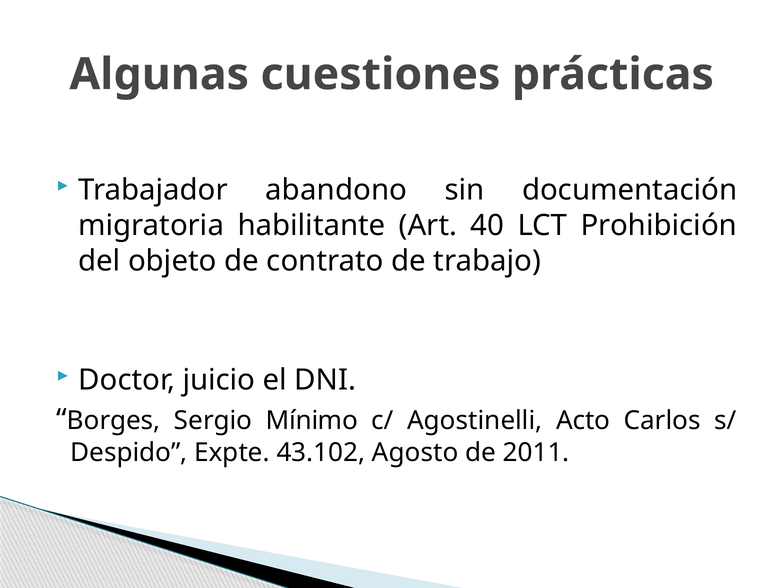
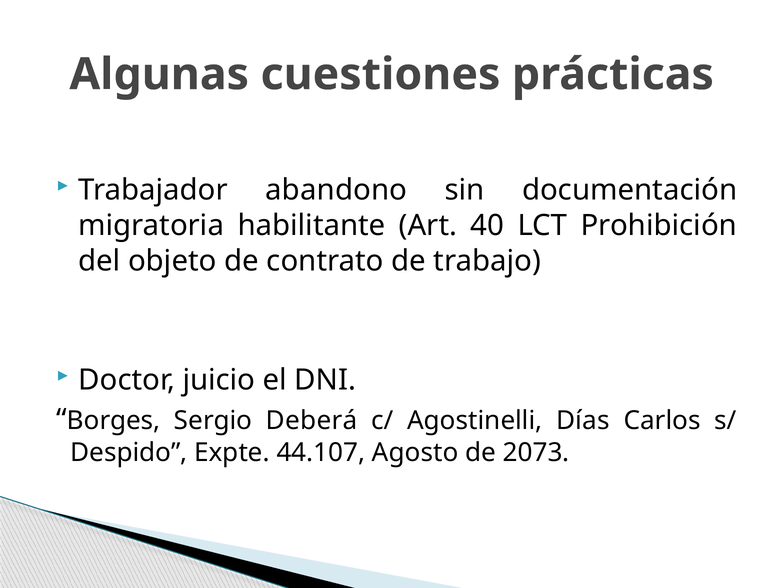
Mínimo: Mínimo -> Deberá (312, 421)
Acto: Acto -> Días (583, 421)
43.102: 43.102 -> 44.107 (321, 453)
2011: 2011 -> 2073 (536, 453)
